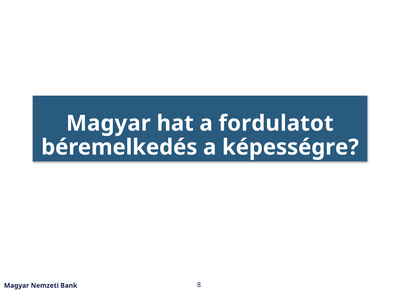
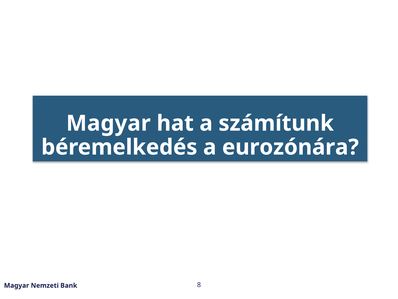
fordulatot: fordulatot -> számítunk (276, 123)
képességre: képességre -> eurozónára (290, 147)
